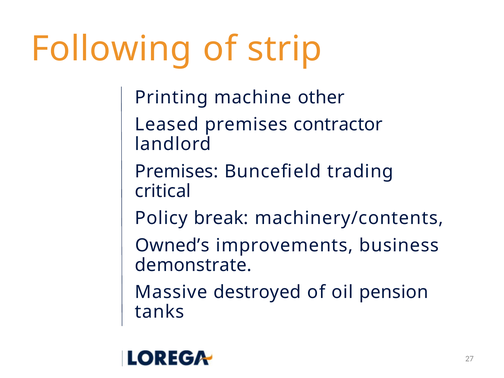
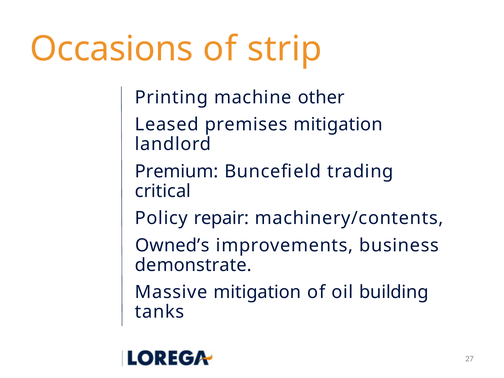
Following: Following -> Occasions (112, 49)
premises contractor: contractor -> mitigation (338, 125)
Premises: Premises -> Premium (177, 171)
break: break -> repair (221, 218)
Massive destroyed: destroyed -> mitigation (257, 292)
pension: pension -> building (394, 292)
